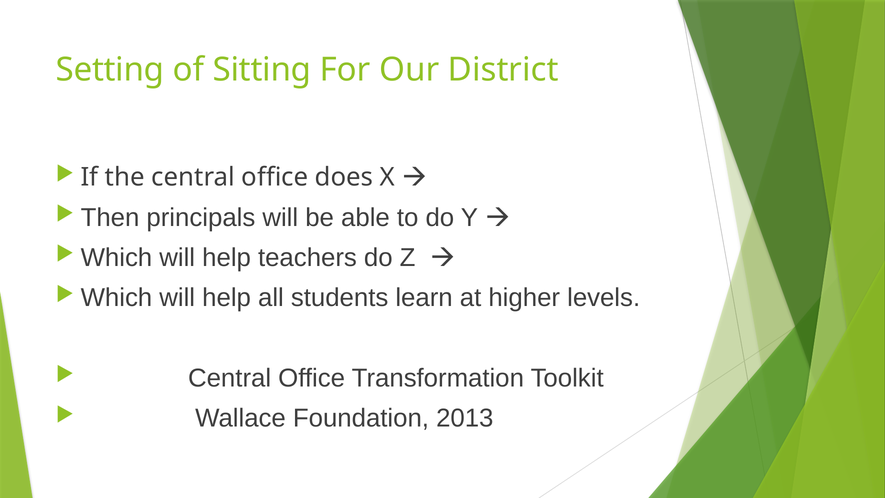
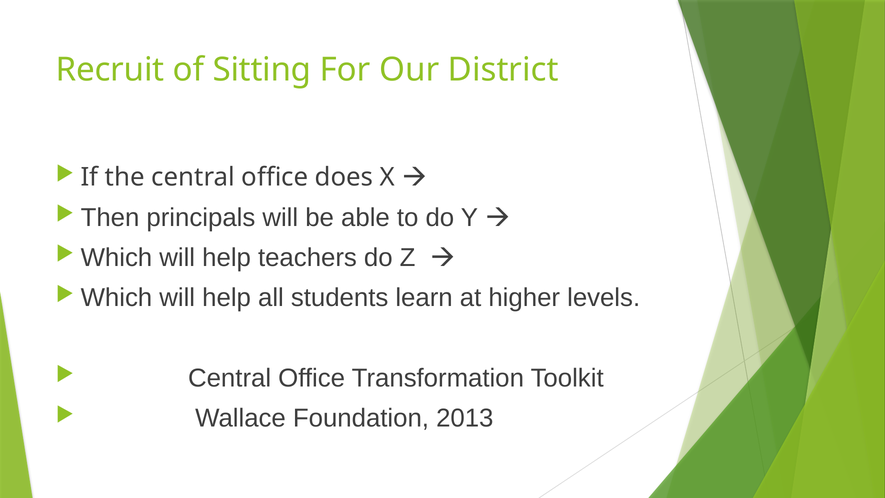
Setting: Setting -> Recruit (110, 70)
